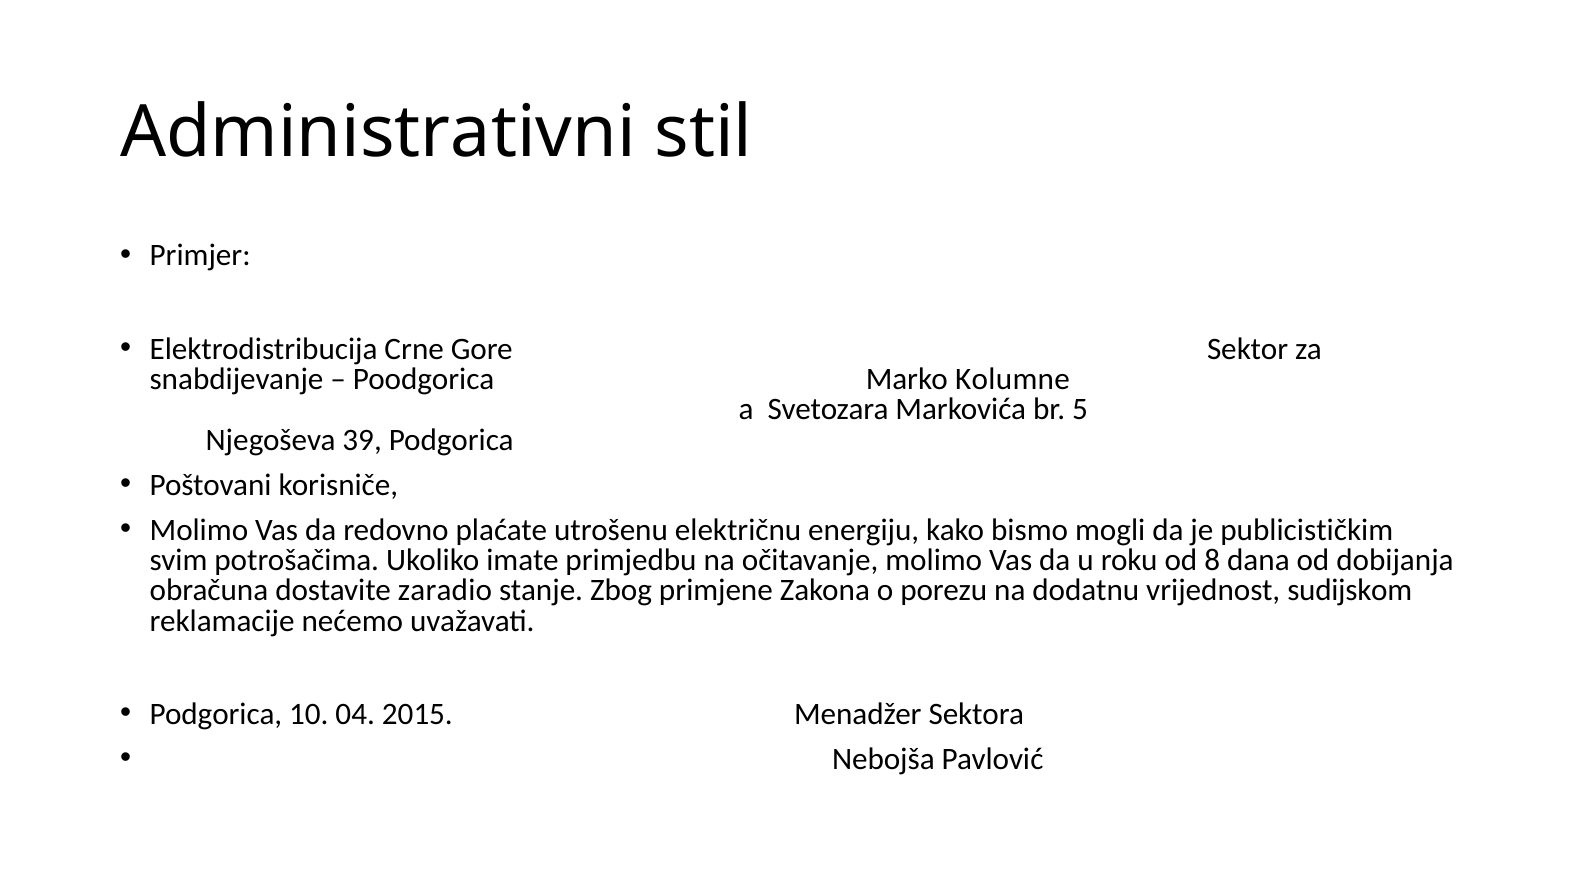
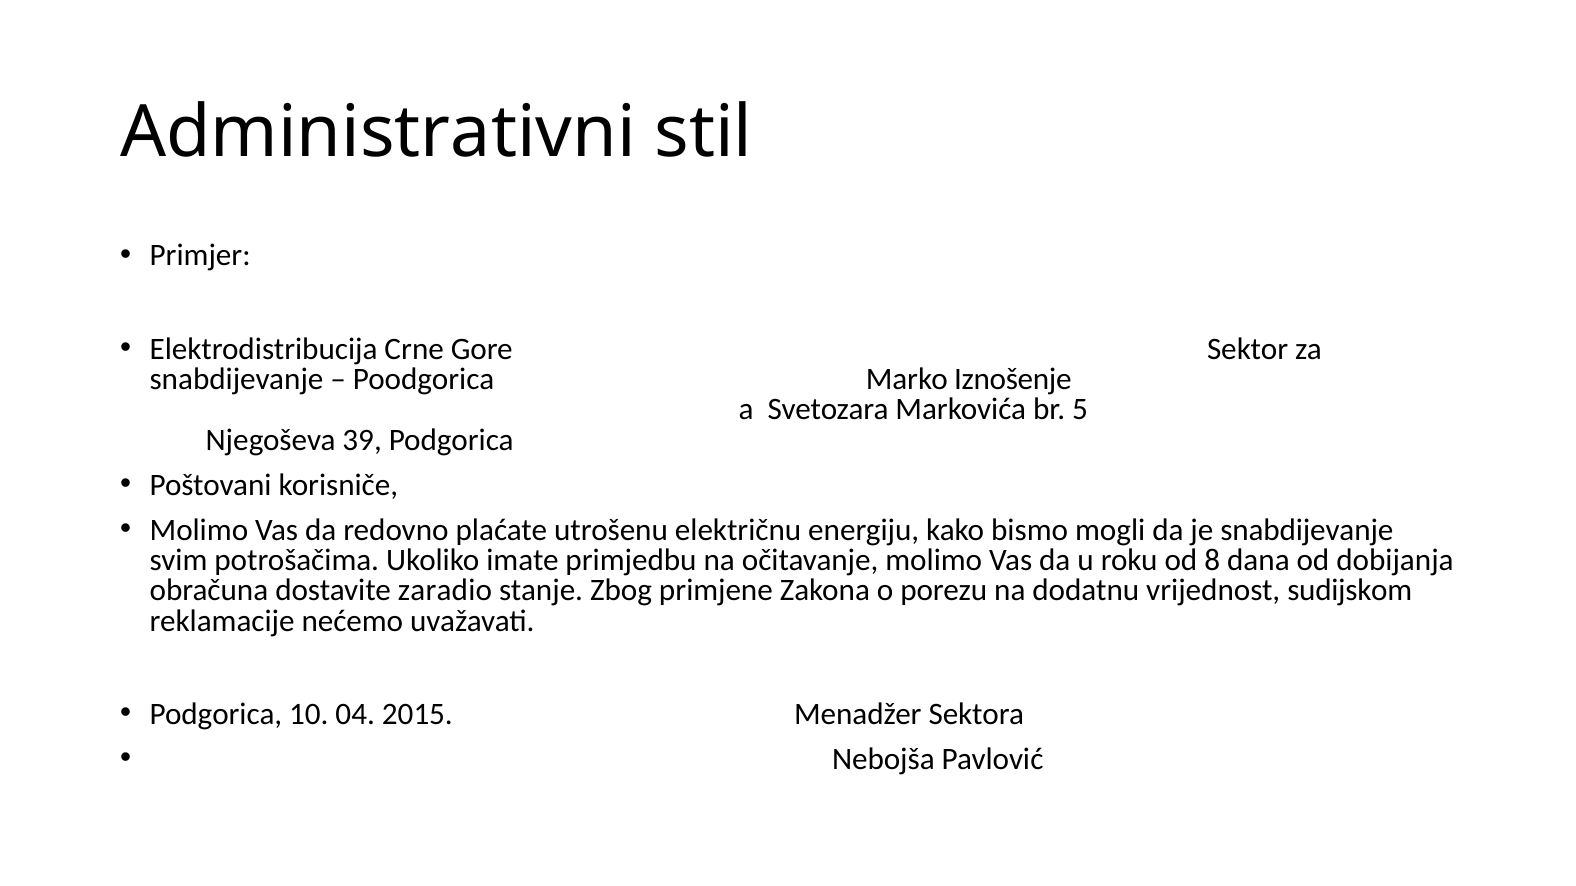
Kolumne: Kolumne -> Iznošenje (1013, 380)
je publicističkim: publicističkim -> snabdijevanje (1307, 530)
